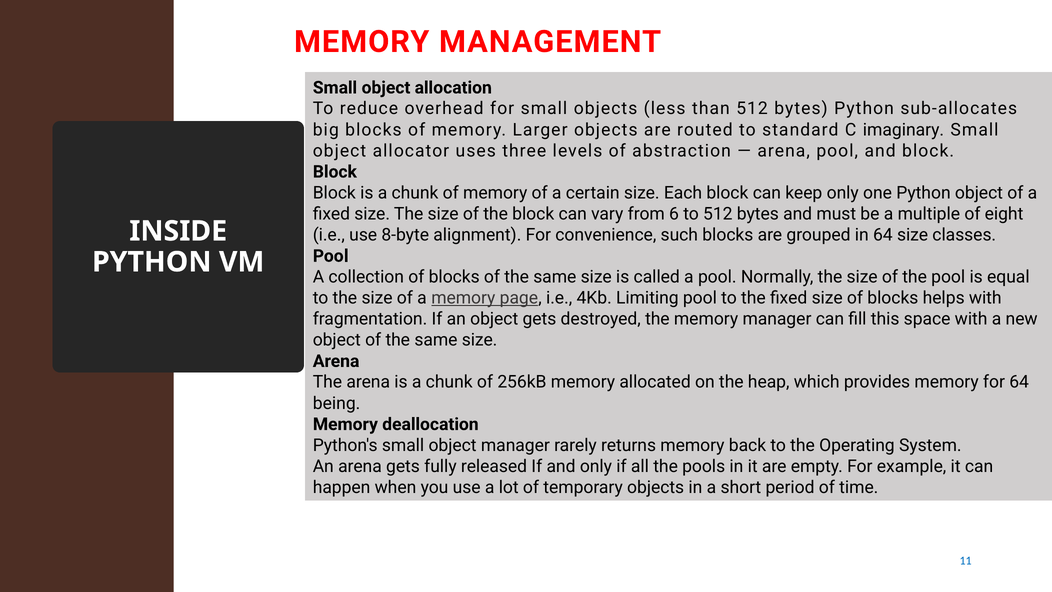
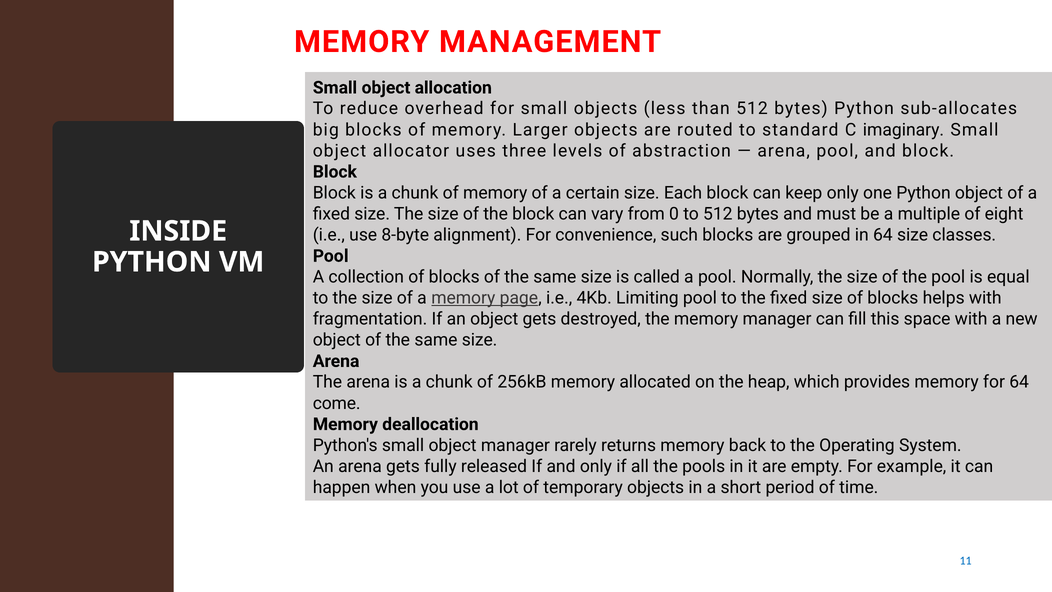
6: 6 -> 0 (674, 214)
being: being -> come (337, 403)
